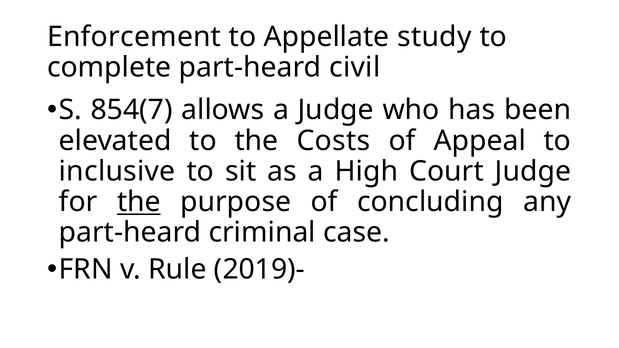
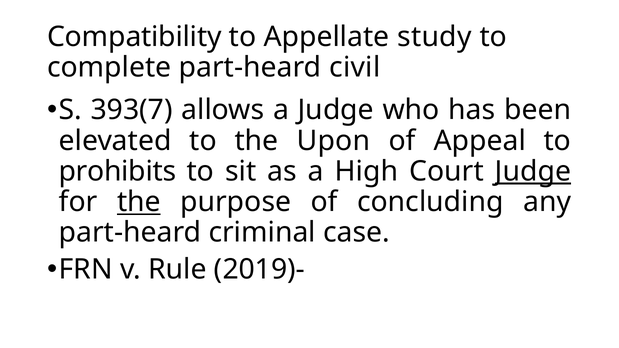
Enforcement: Enforcement -> Compatibility (134, 37)
854(7: 854(7 -> 393(7 (132, 110)
Costs: Costs -> Upon (333, 141)
inclusive: inclusive -> prohibits (117, 171)
Judge underline: none -> present (533, 171)
